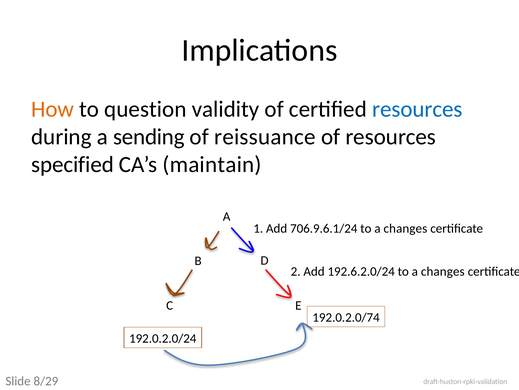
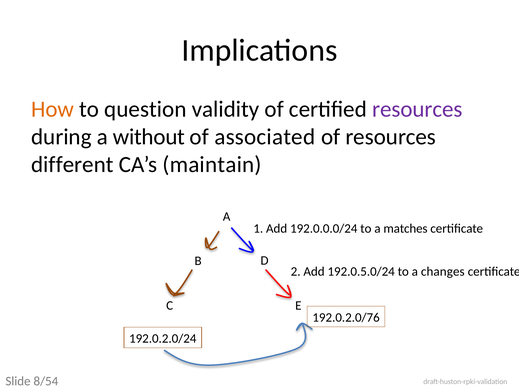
resources colour: blue -> purple (417, 109)
sending: sending -> without (149, 137)
reissuance: reissuance -> associated (265, 137)
specified: specified -> different (72, 164)
706.9.6.1/24: 706.9.6.1/24 -> 192.0.0.0/24 (324, 228)
changes: changes -> matches (406, 228)
192.6.2.0/24: 192.6.2.0/24 -> 192.0.5.0/24 (361, 271)
192.0.2.0/74: 192.0.2.0/74 -> 192.0.2.0/76 (346, 317)
8/29: 8/29 -> 8/54 (46, 381)
